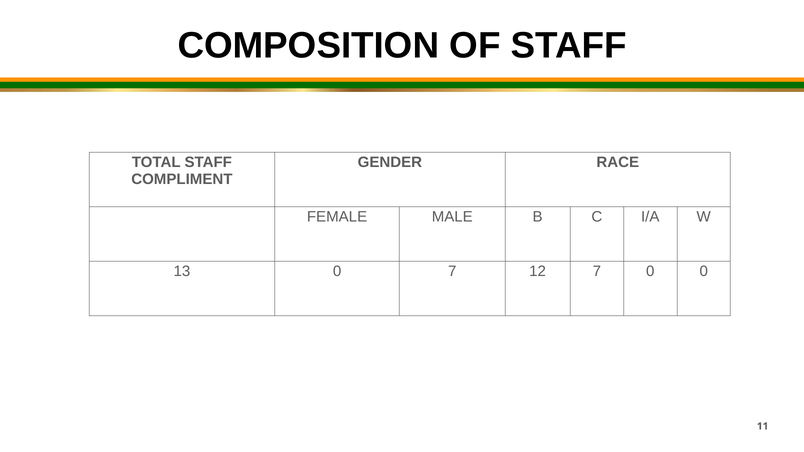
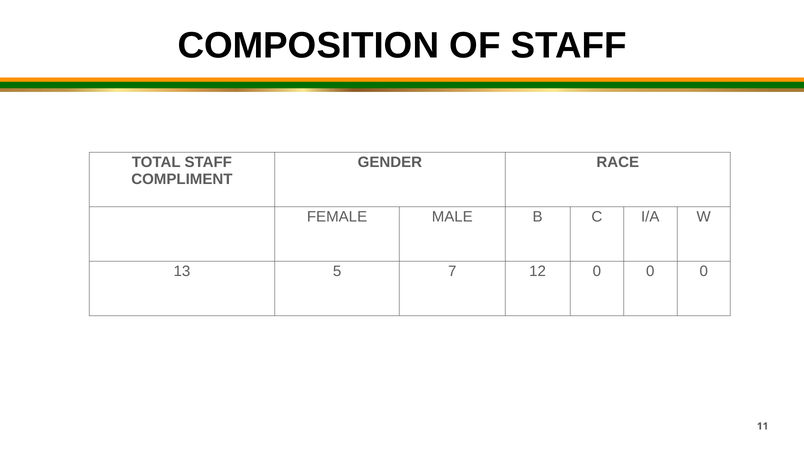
13 0: 0 -> 5 (337, 271)
12 7: 7 -> 0 (597, 271)
